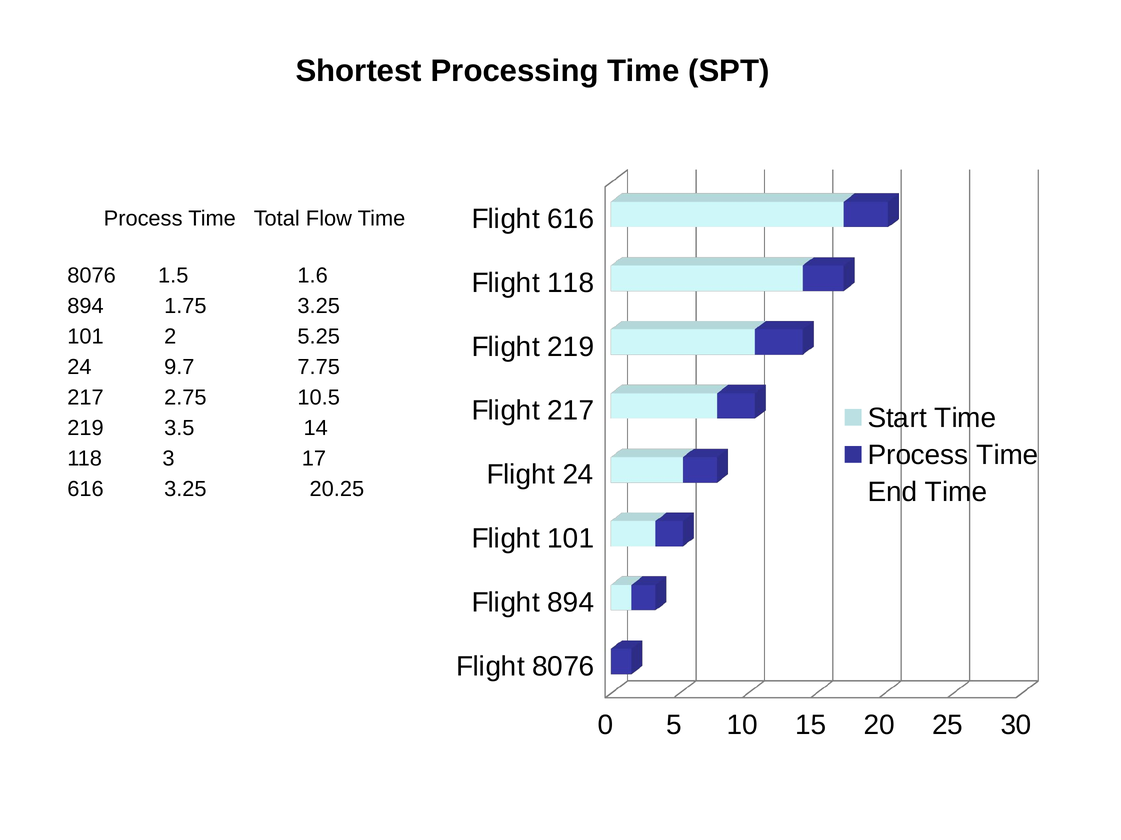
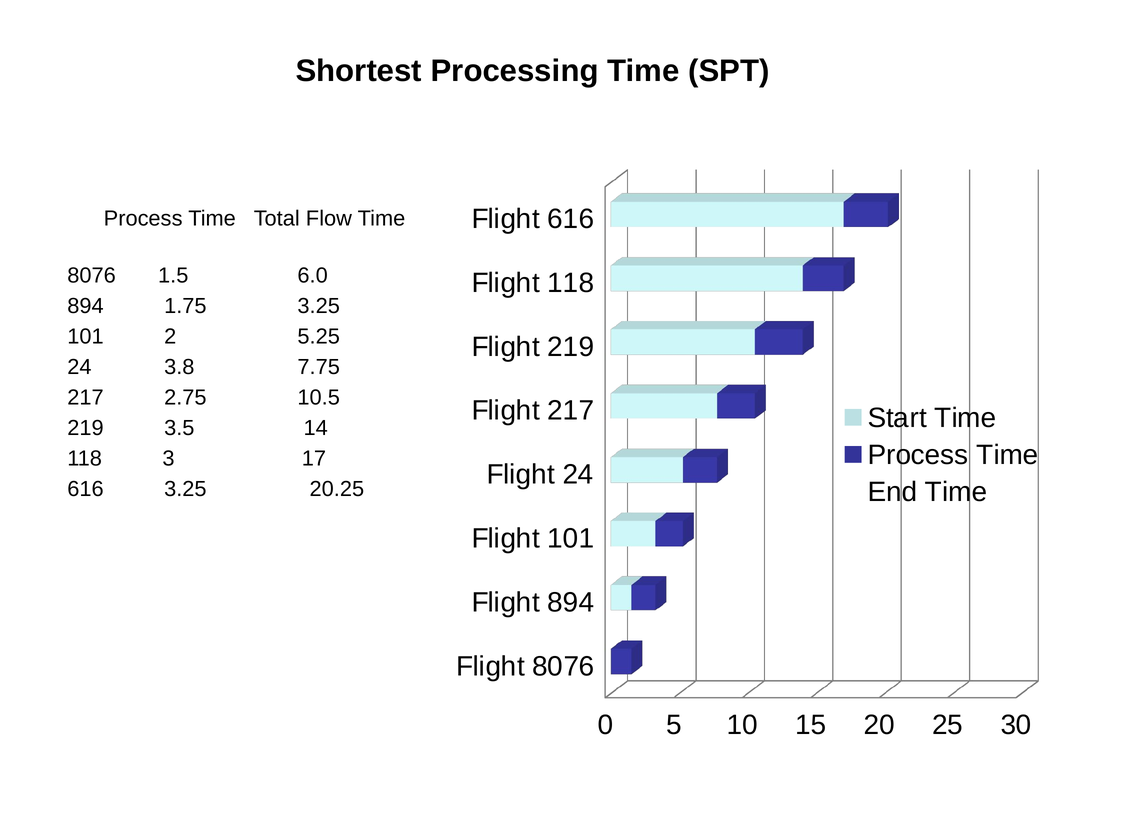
1.6: 1.6 -> 6.0 (313, 276)
9.7: 9.7 -> 3.8 (179, 367)
